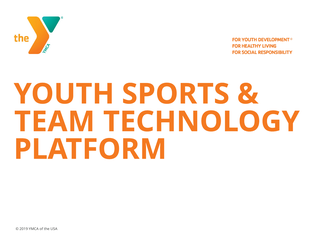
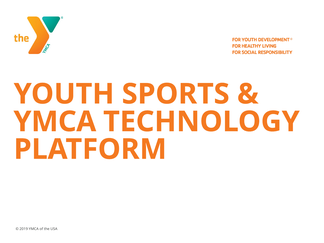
TEAM: TEAM -> YMCA (55, 122)
